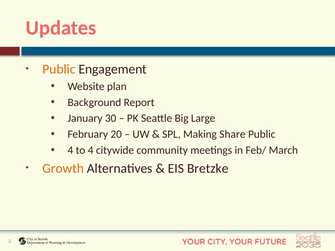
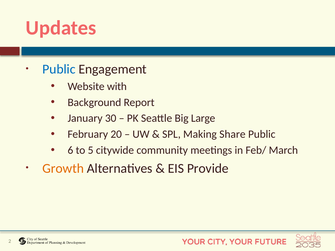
Public colour: orange -> blue (59, 69)
plan: plan -> with (117, 87)
4: 4 -> 6 (70, 150)
to 4: 4 -> 5 (91, 150)
Bretzke: Bretzke -> Provide (208, 169)
